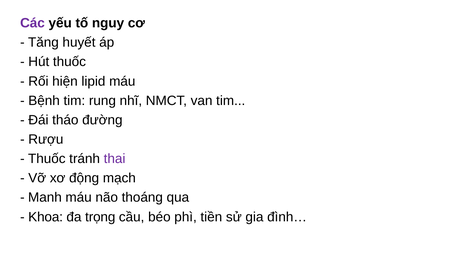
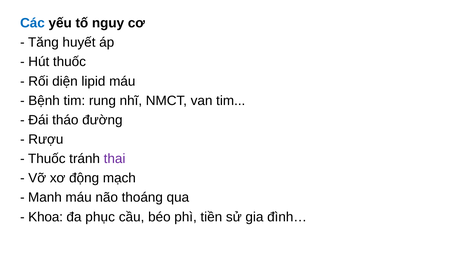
Các colour: purple -> blue (32, 23)
hiện: hiện -> diện (65, 81)
trọng: trọng -> phục (100, 217)
